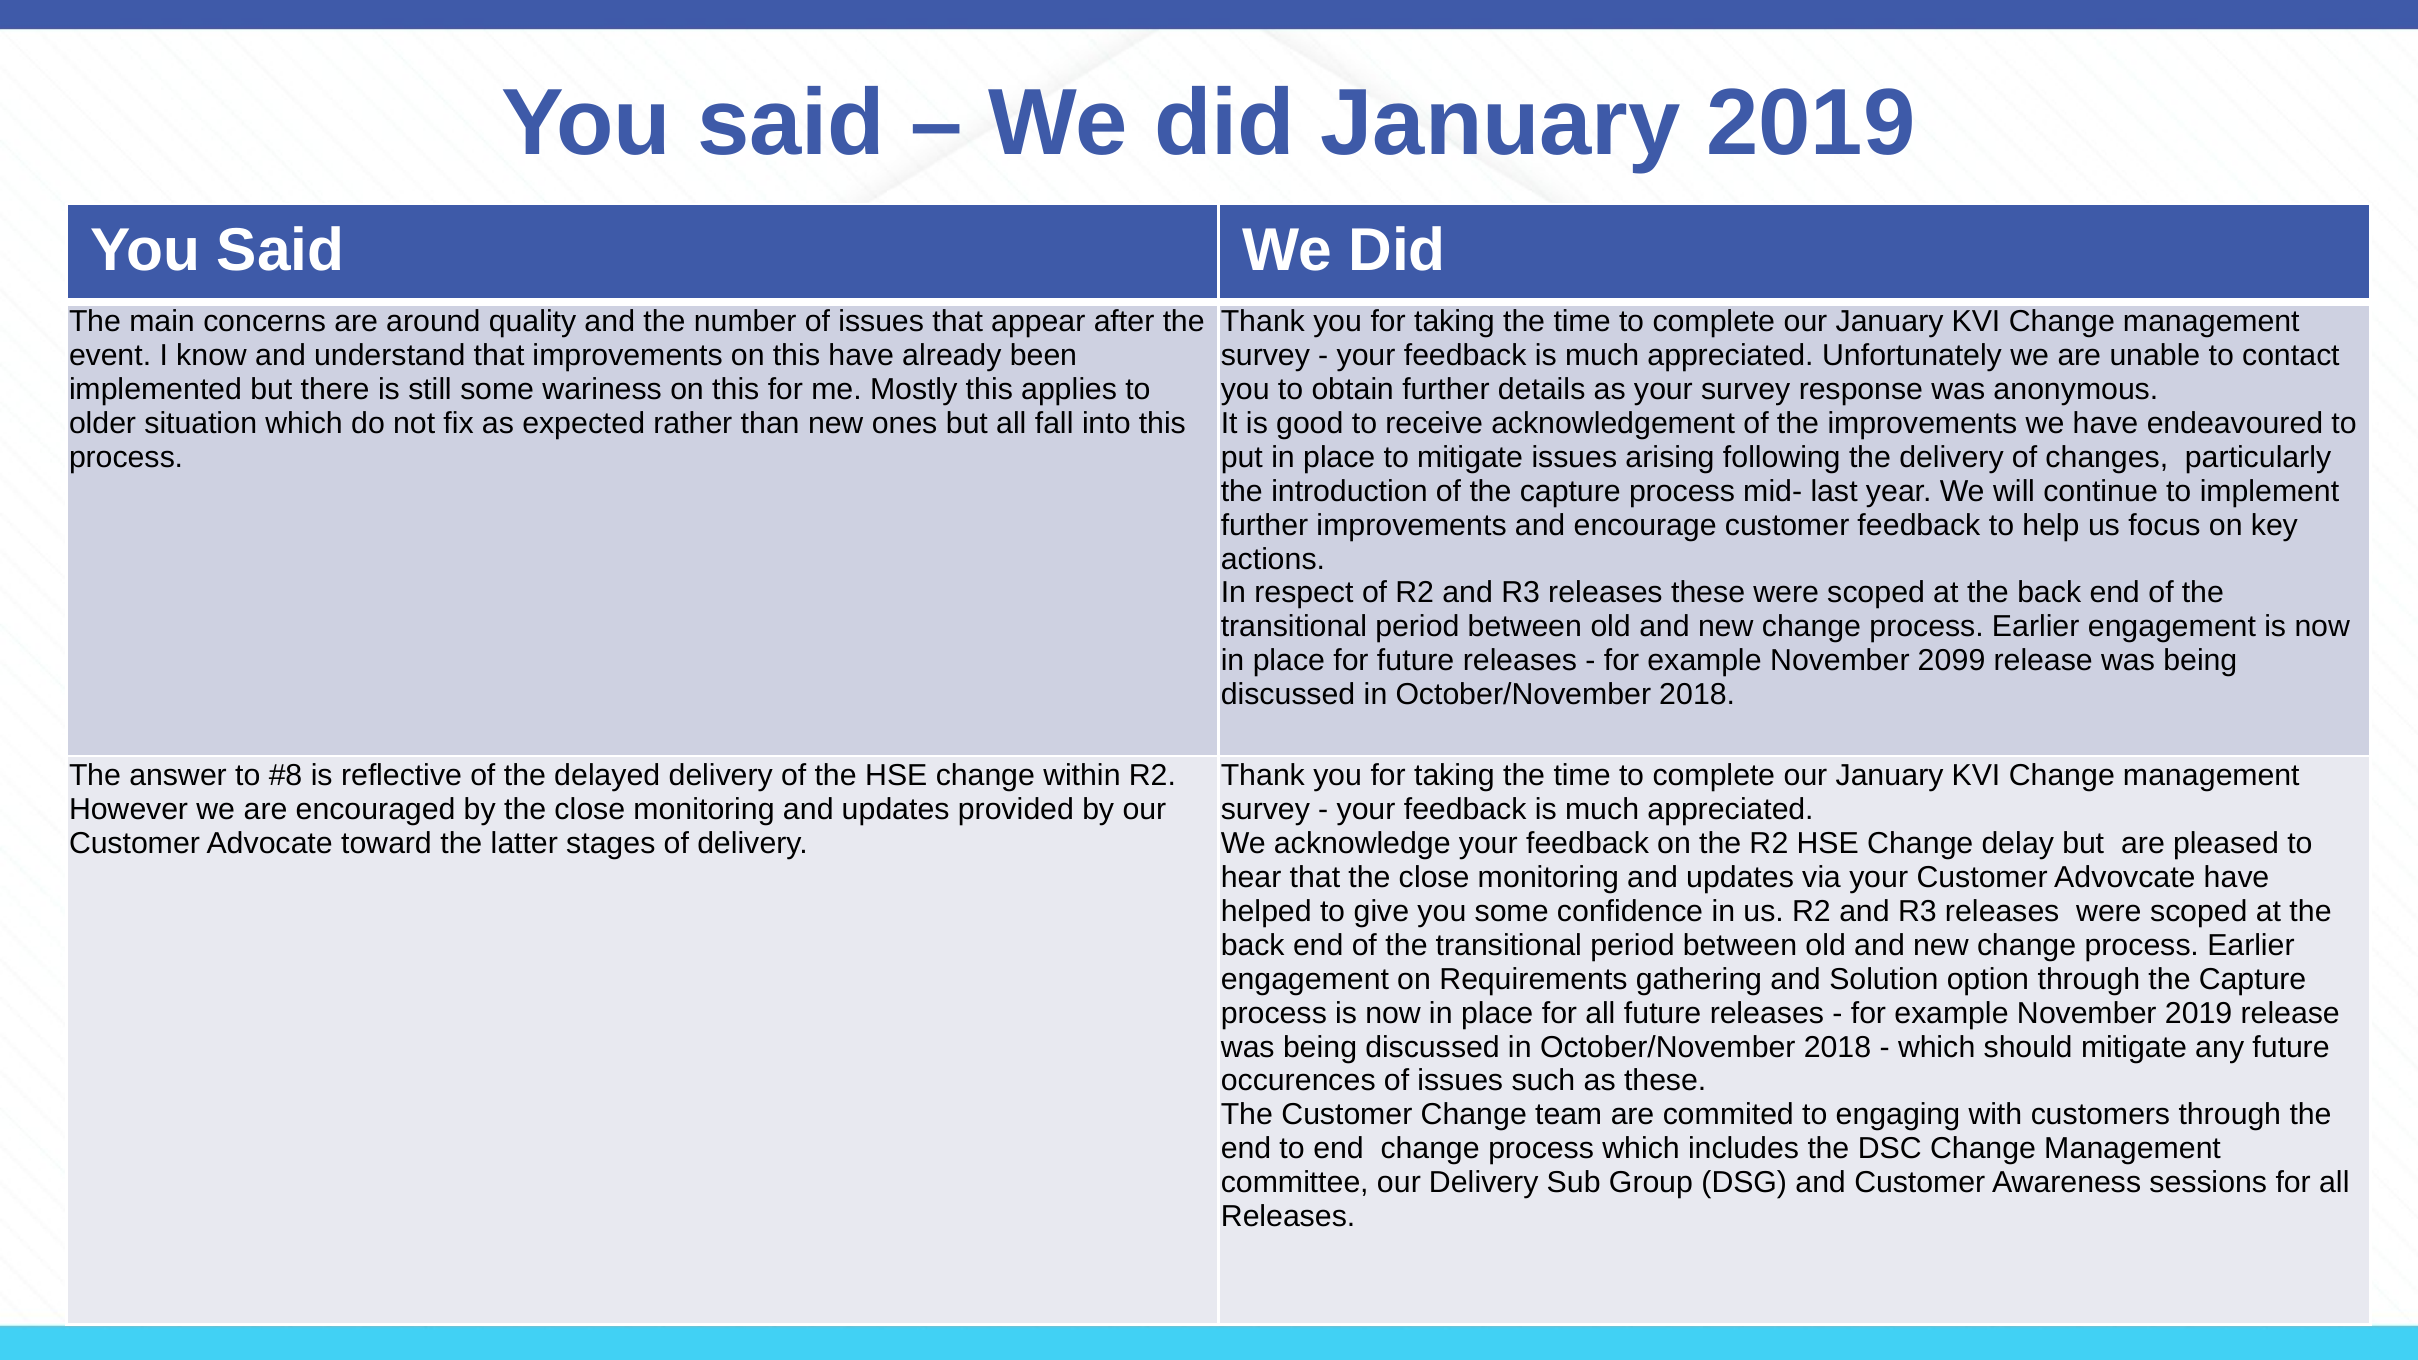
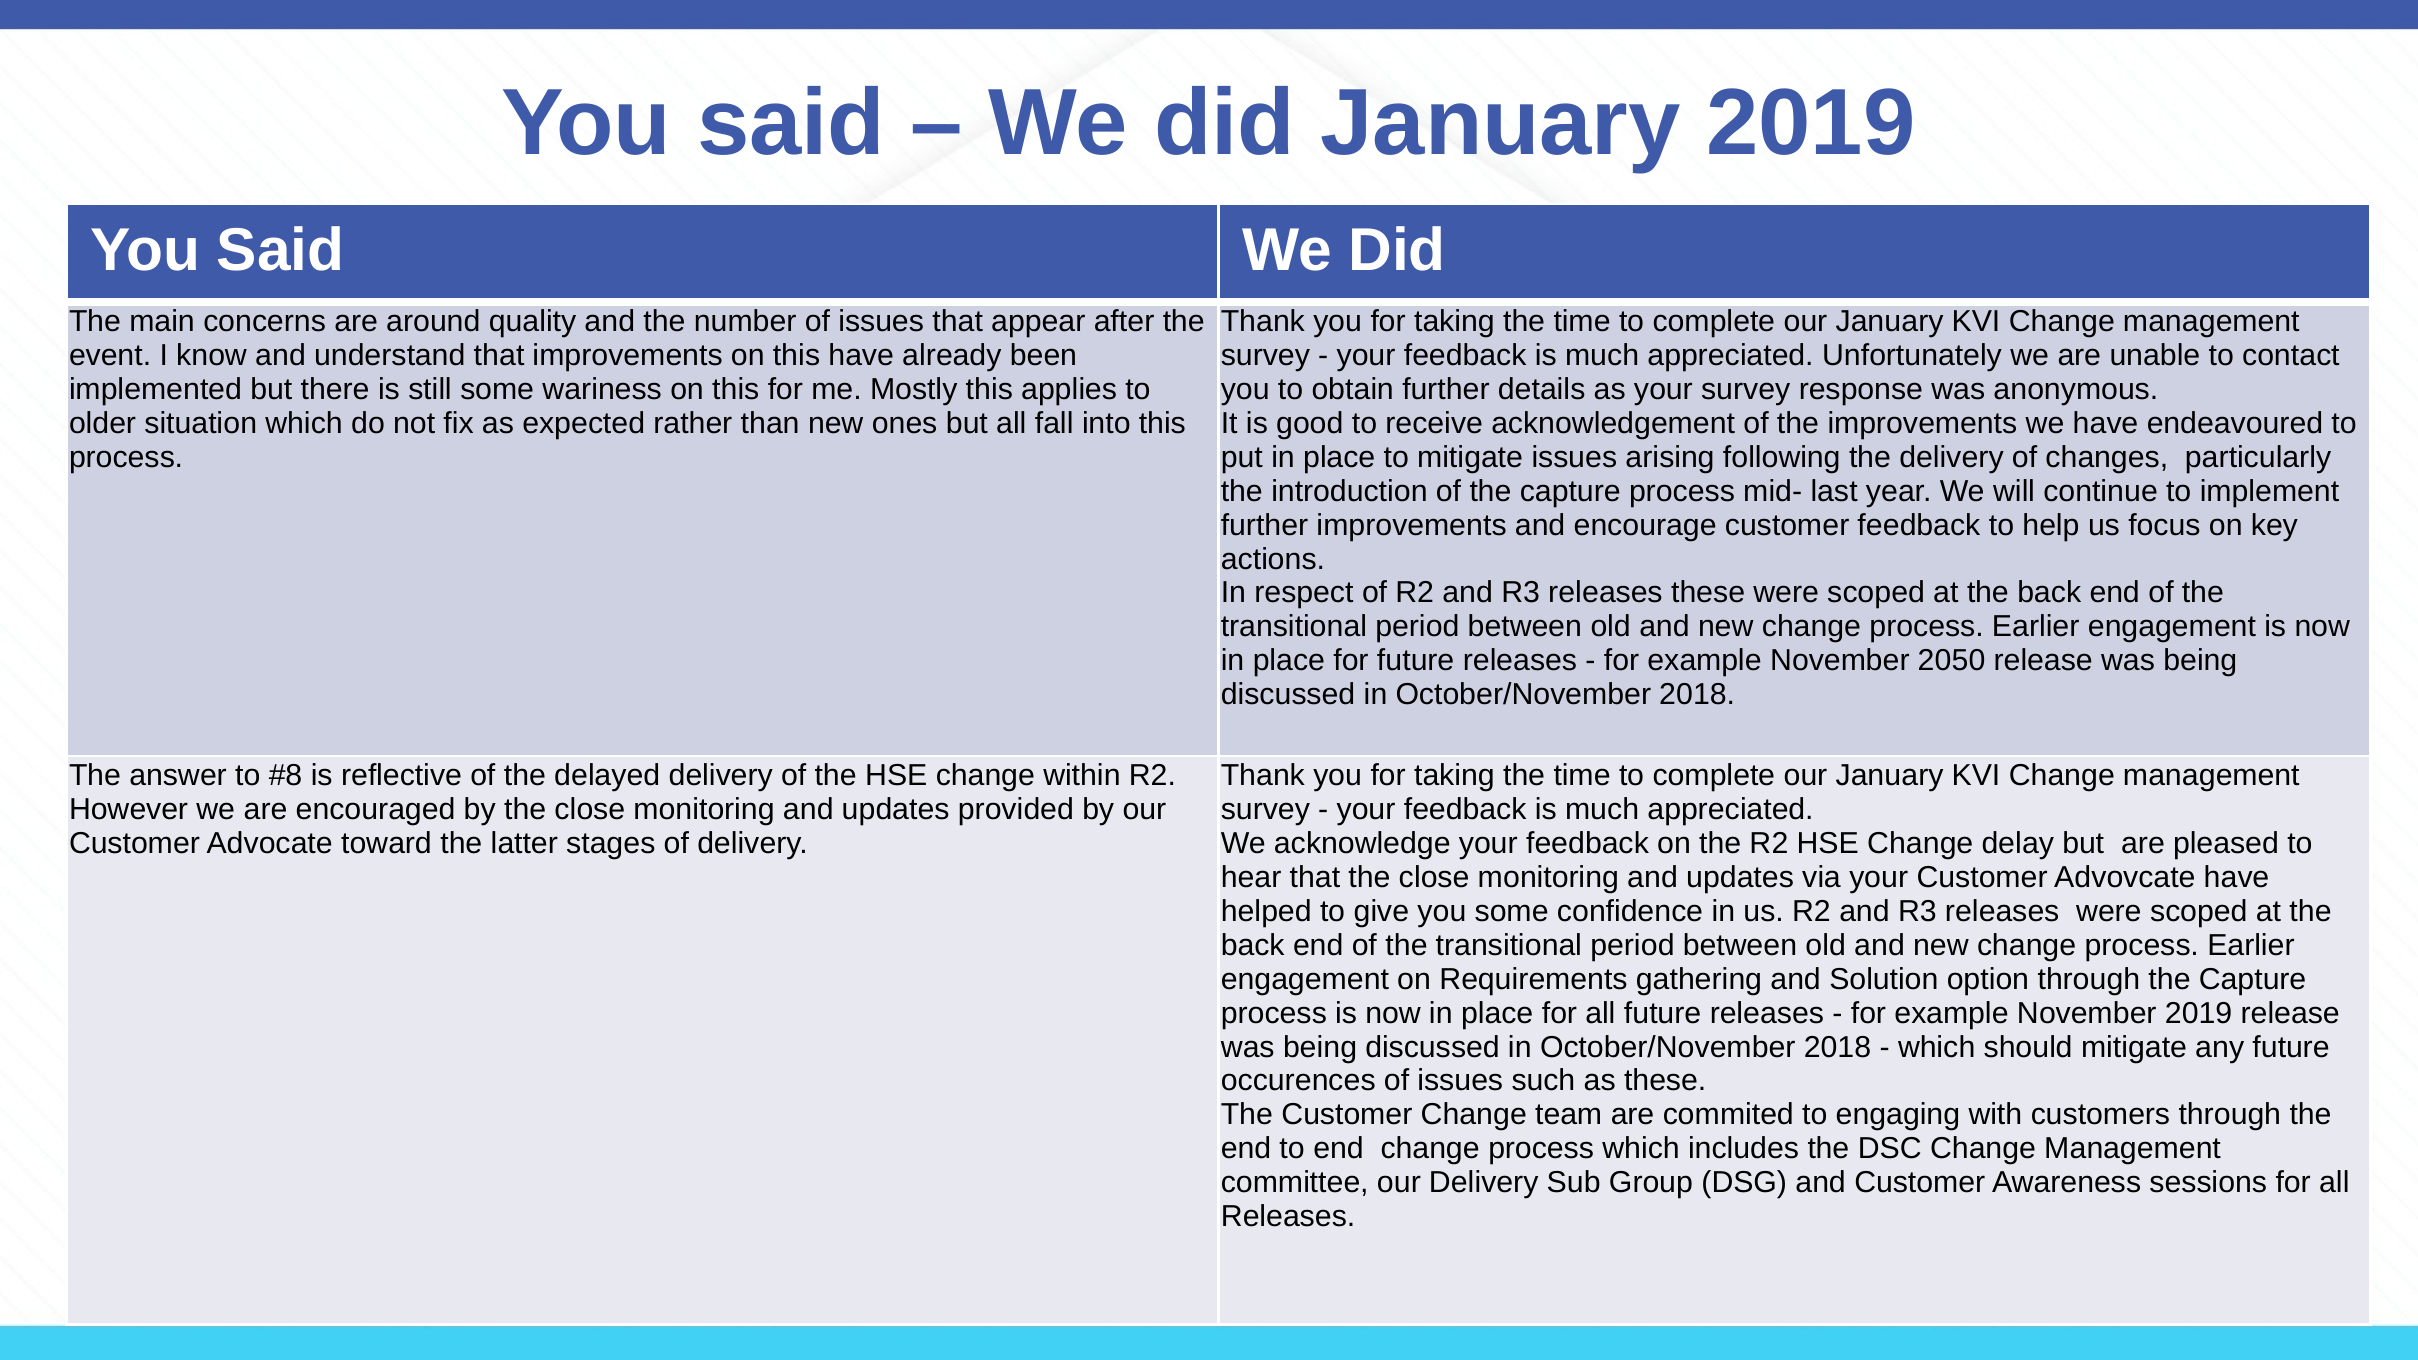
2099: 2099 -> 2050 (1952, 661)
